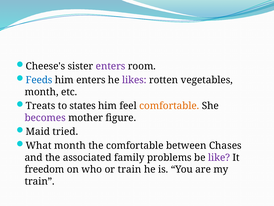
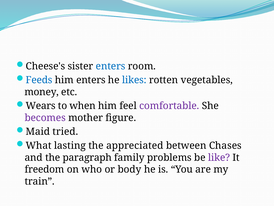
enters colour: purple -> blue (111, 66)
likes colour: purple -> blue (134, 80)
month: month -> money (42, 92)
Treats: Treats -> Wears (41, 106)
states: states -> when (83, 106)
comfortable colour: orange -> purple (169, 106)
What month: month -> lasting (70, 145)
the comfortable: comfortable -> appreciated (135, 145)
associated: associated -> paragraph (87, 157)
or train: train -> body (129, 169)
